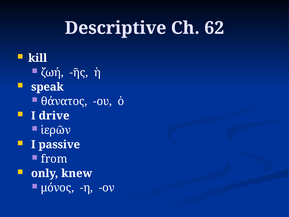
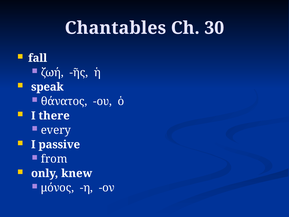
Descriptive: Descriptive -> Chantables (115, 28)
62: 62 -> 30 (214, 28)
kill: kill -> fall (38, 58)
drive: drive -> there (54, 116)
ἱερῶν: ἱερῶν -> every (56, 130)
